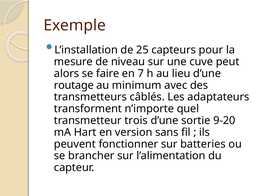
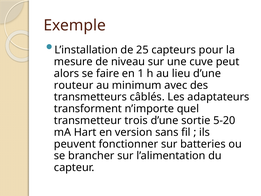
7: 7 -> 1 (141, 73)
routage: routage -> routeur (74, 85)
9-20: 9-20 -> 5-20 (224, 120)
